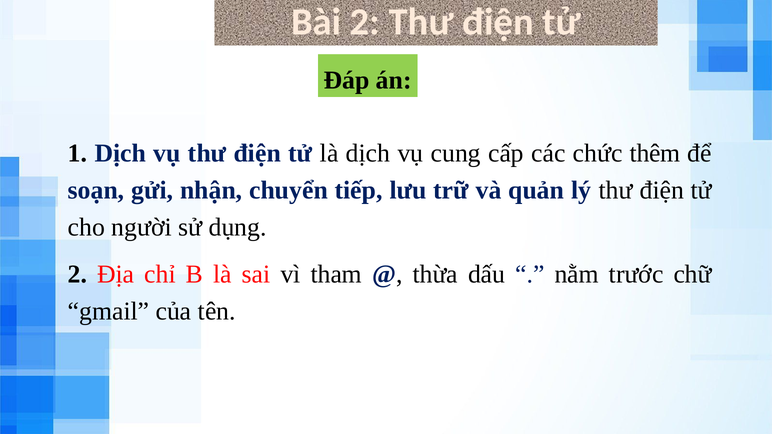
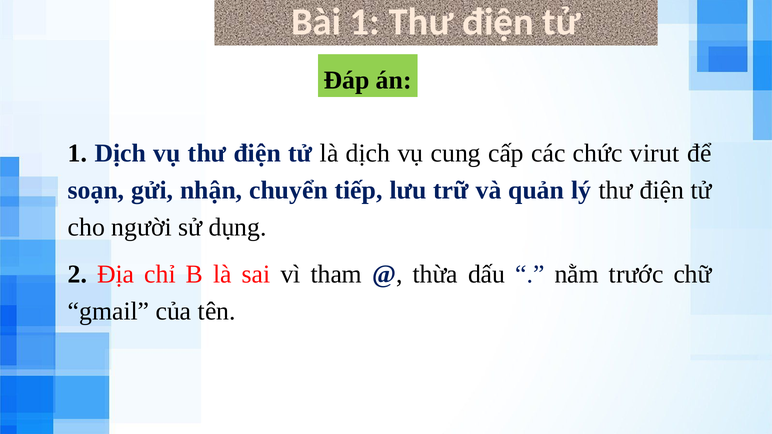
Bài 2: 2 -> 1 (365, 22)
thêm: thêm -> virut (655, 153)
